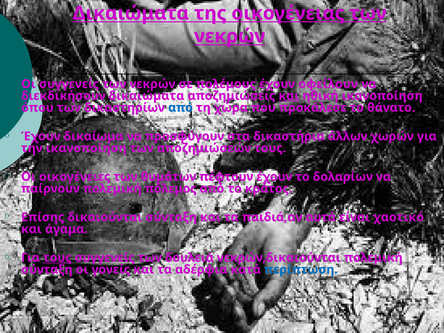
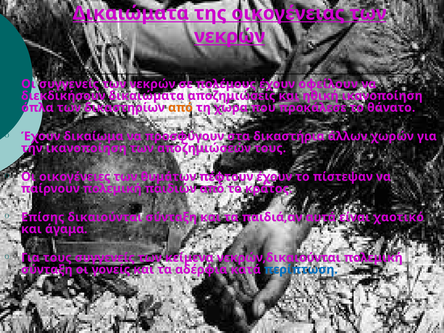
όπου: όπου -> όπλα (37, 108)
από colour: blue -> orange (180, 108)
δολαρίων: δολαρίων -> πίστεψαν (343, 177)
πόλεμος: πόλεμος -> παιδιών (171, 189)
τους underline: present -> none (57, 258)
δουλειά: δουλειά -> κείμενα (189, 258)
